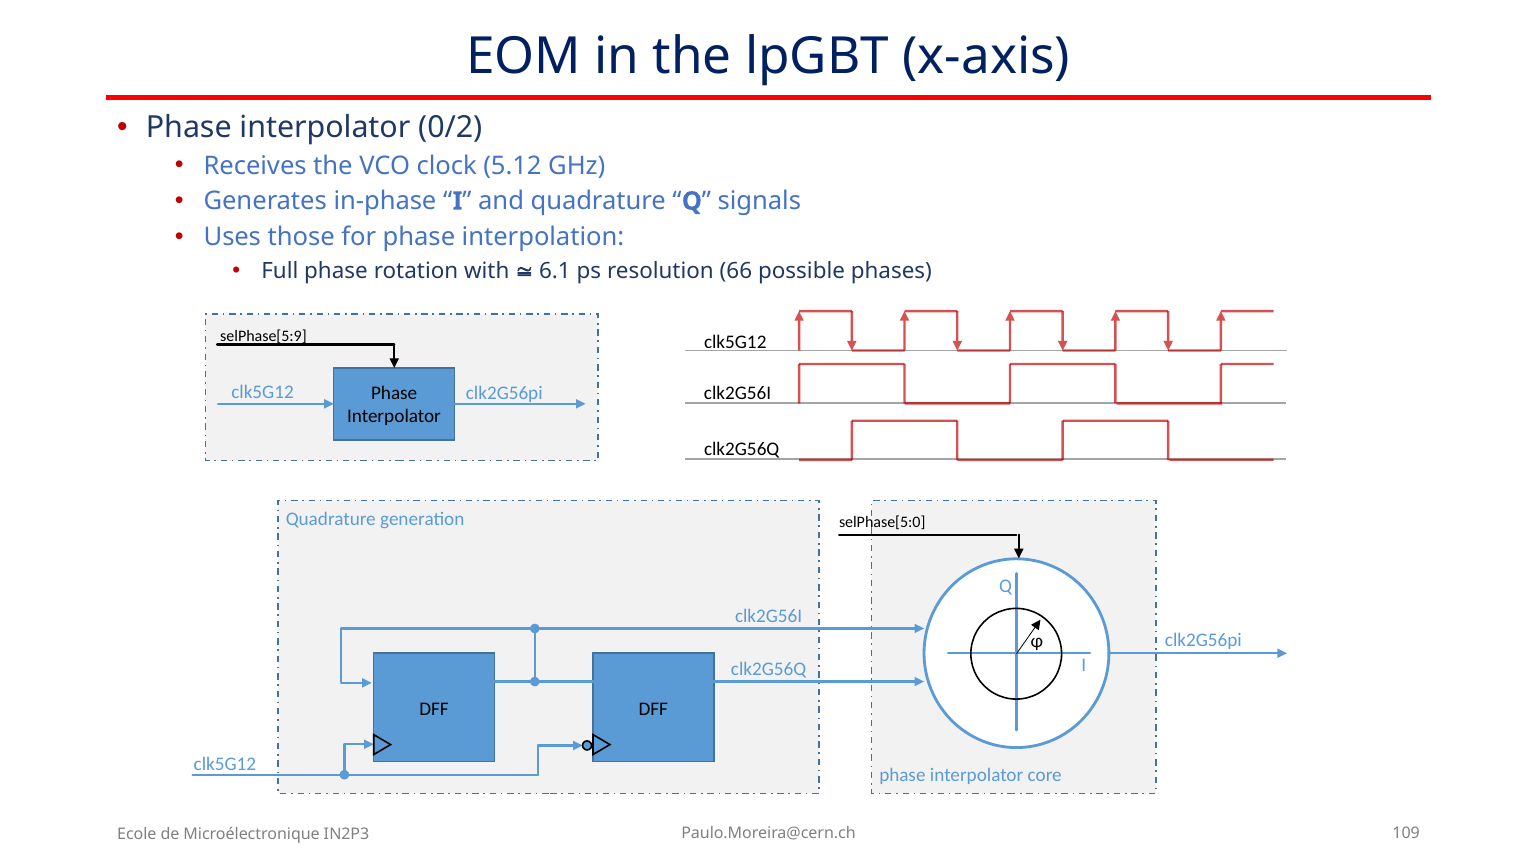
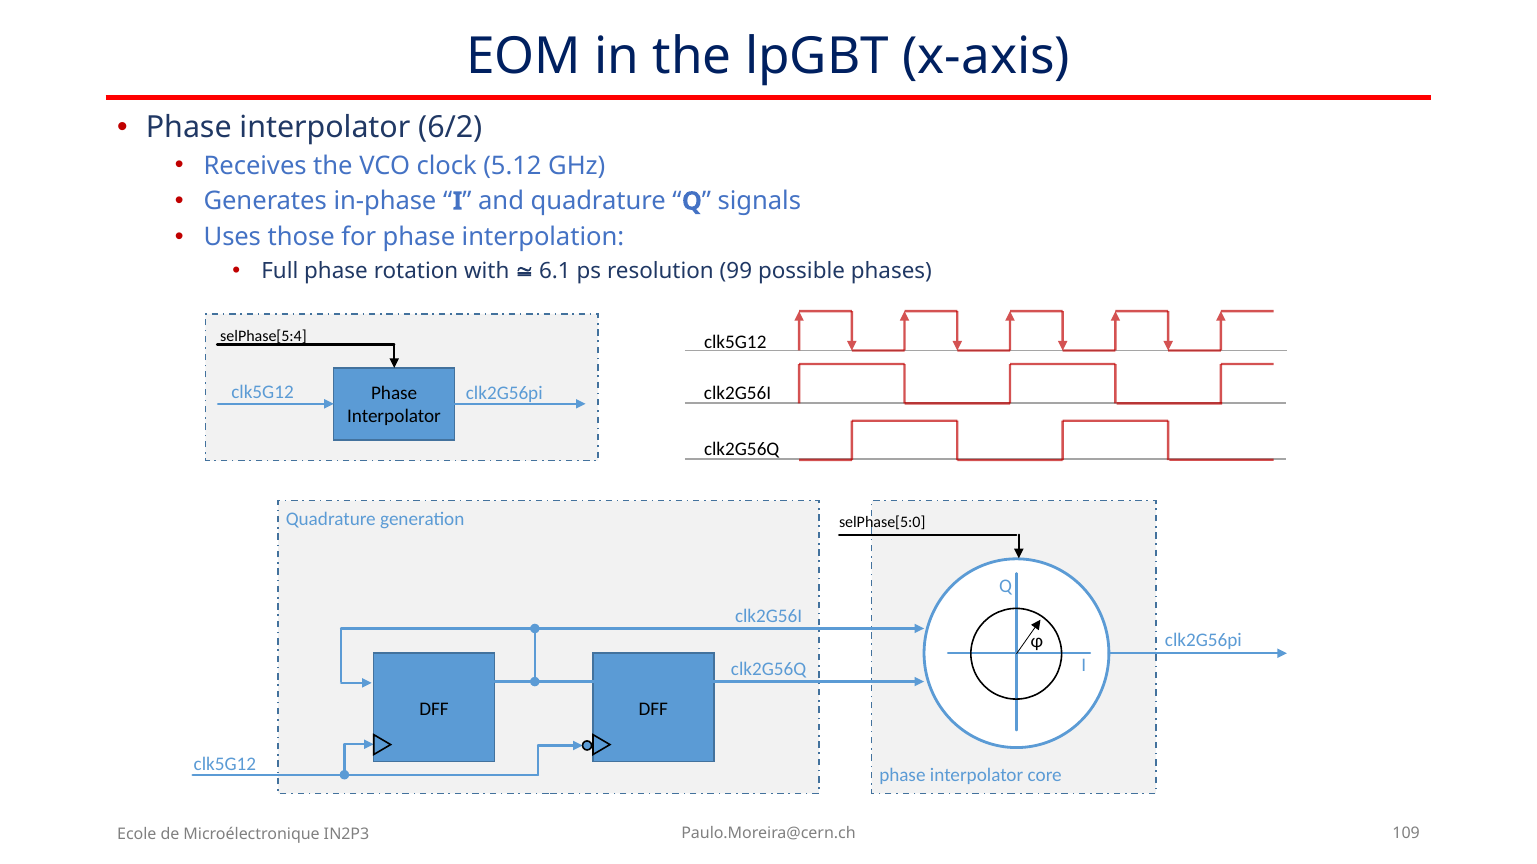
0/2: 0/2 -> 6/2 (450, 128)
66: 66 -> 99 (736, 271)
selPhase[5:9: selPhase[5:9 -> selPhase[5:4 (263, 336)
